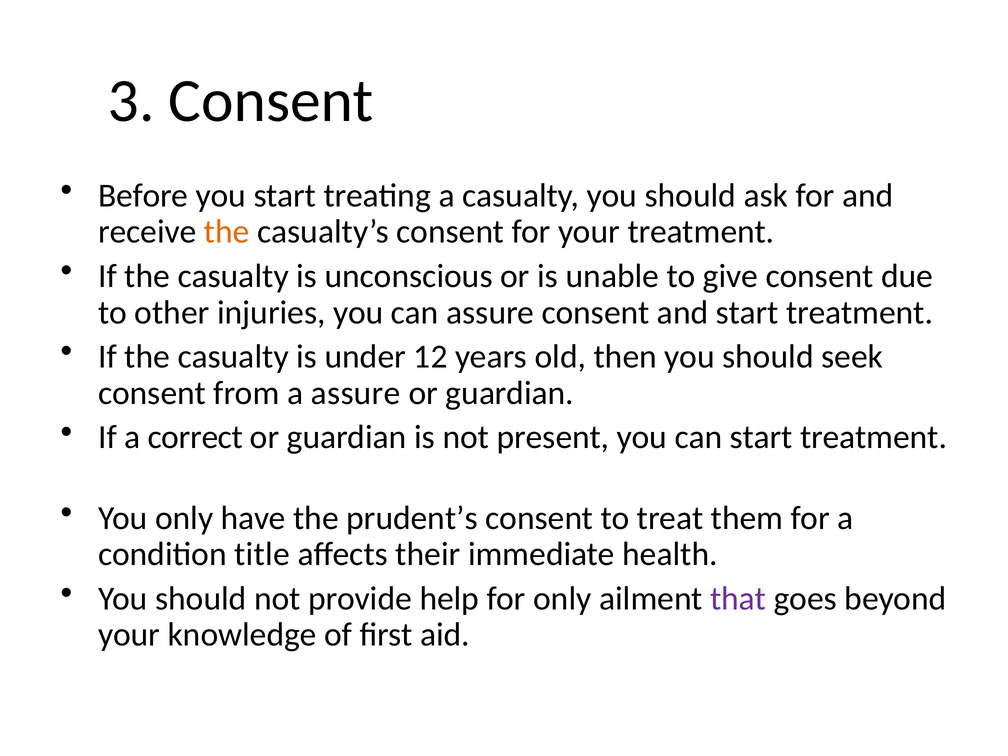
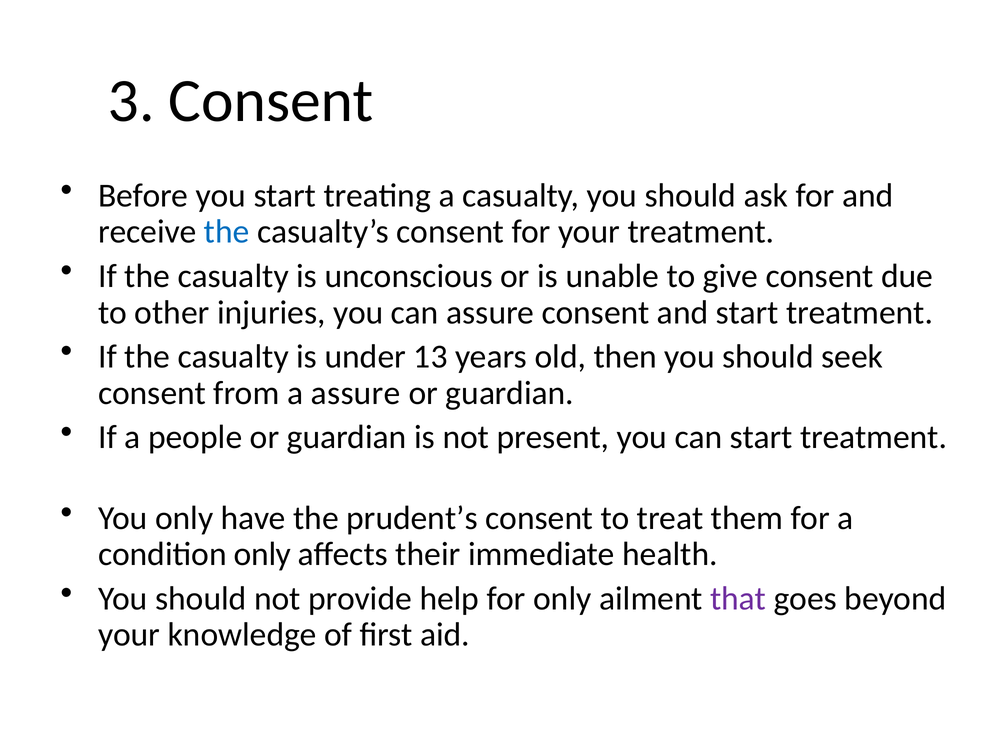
the colour: orange -> blue (227, 232)
12: 12 -> 13 (431, 357)
correct: correct -> people (195, 437)
condition title: title -> only (262, 554)
